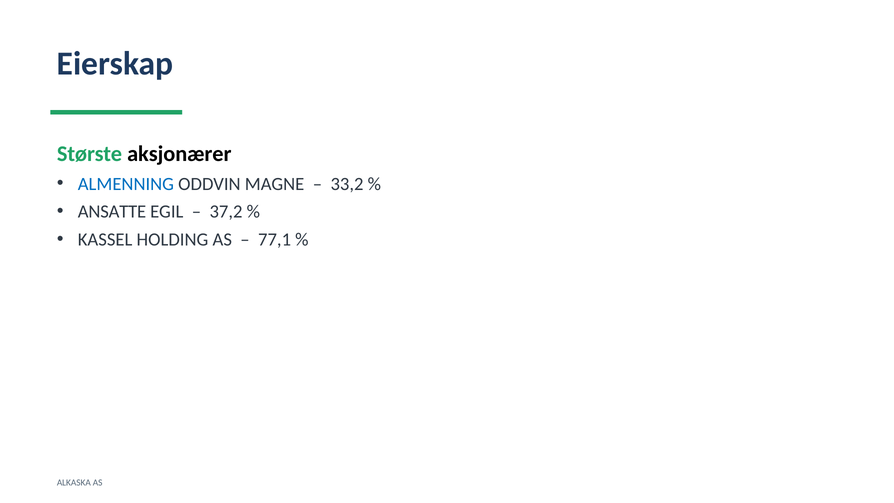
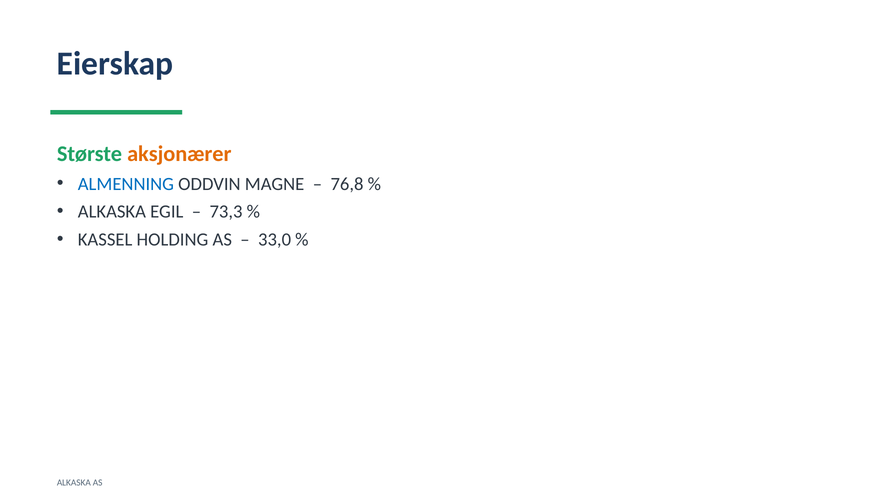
aksjonærer colour: black -> orange (179, 154)
33,2: 33,2 -> 76,8 (347, 184)
ANSATTE: ANSATTE -> ALKASKA (112, 212)
37,2: 37,2 -> 73,3 (226, 212)
77,1: 77,1 -> 33,0 (275, 240)
